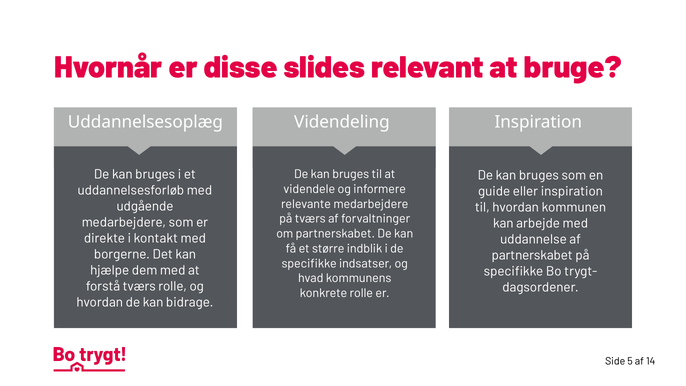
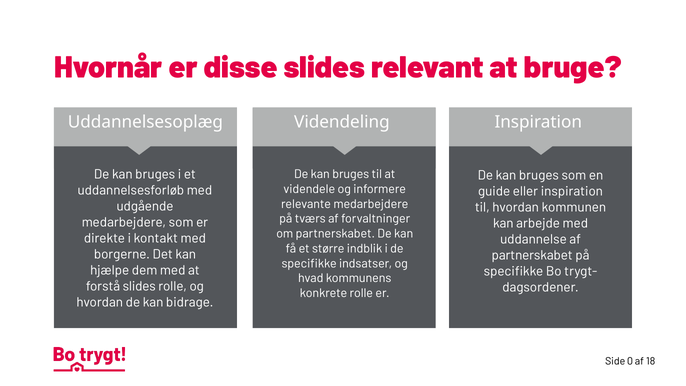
forstå tværs: tværs -> slides (139, 286)
5: 5 -> 0 (630, 361)
14: 14 -> 18 (651, 361)
